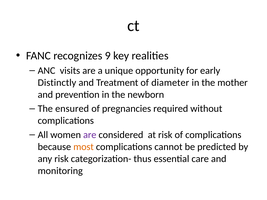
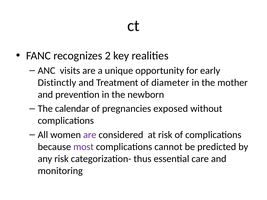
9: 9 -> 2 (108, 56)
ensured: ensured -> calendar (72, 109)
required: required -> exposed (171, 109)
most colour: orange -> purple (84, 147)
